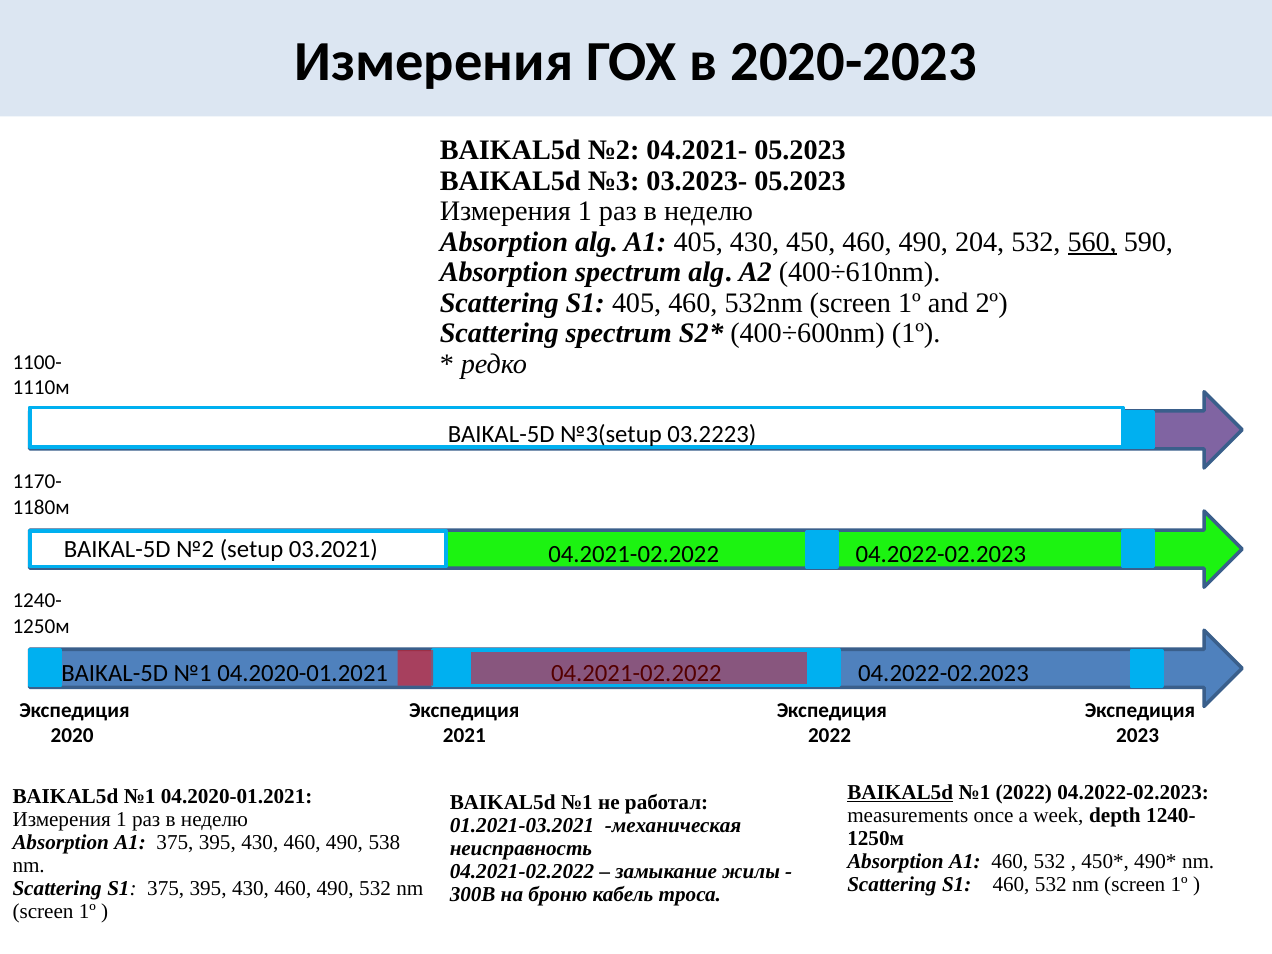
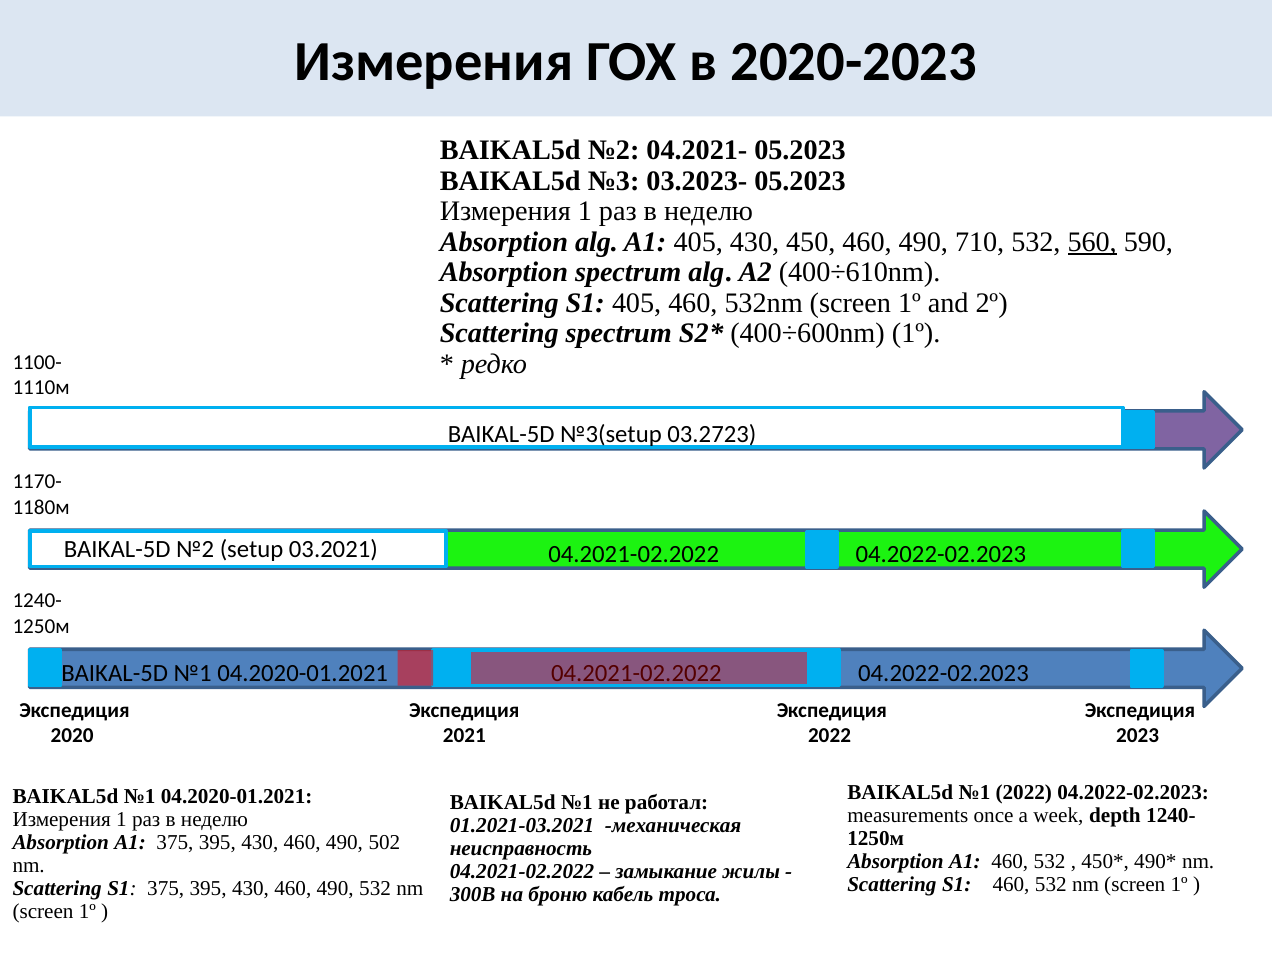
204: 204 -> 710 (980, 242)
03.2223: 03.2223 -> 03.2723 (712, 434)
BAIKAL5d underline: present -> none (900, 793)
538: 538 -> 502 (384, 843)
